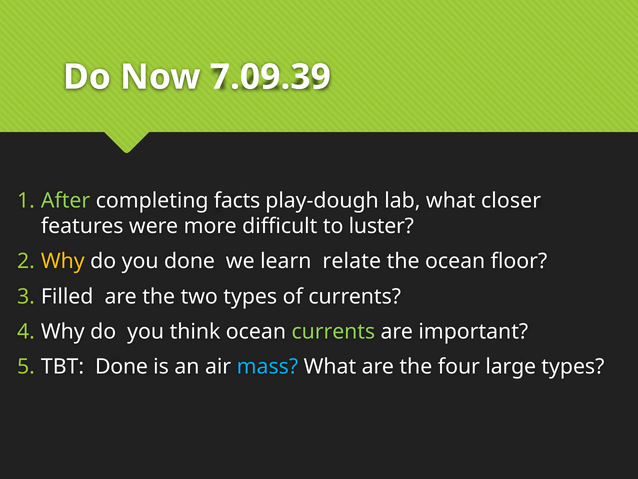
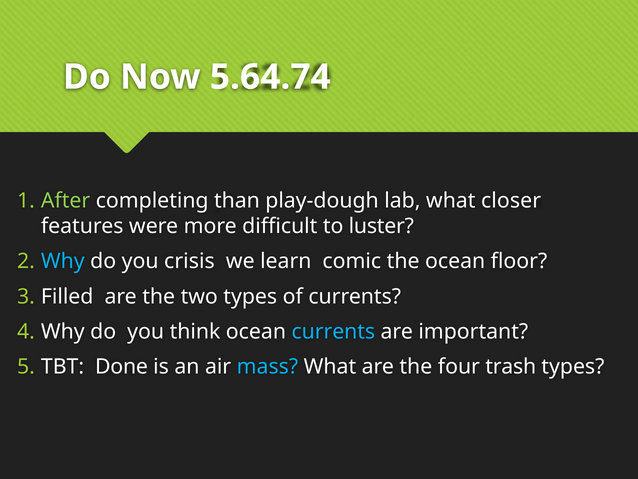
7.09.39: 7.09.39 -> 5.64.74 (270, 77)
facts: facts -> than (237, 201)
Why colour: yellow -> light blue (63, 261)
you done: done -> crisis (189, 261)
relate: relate -> comic (352, 261)
currents colour: light green -> light blue (333, 331)
large: large -> trash (511, 366)
